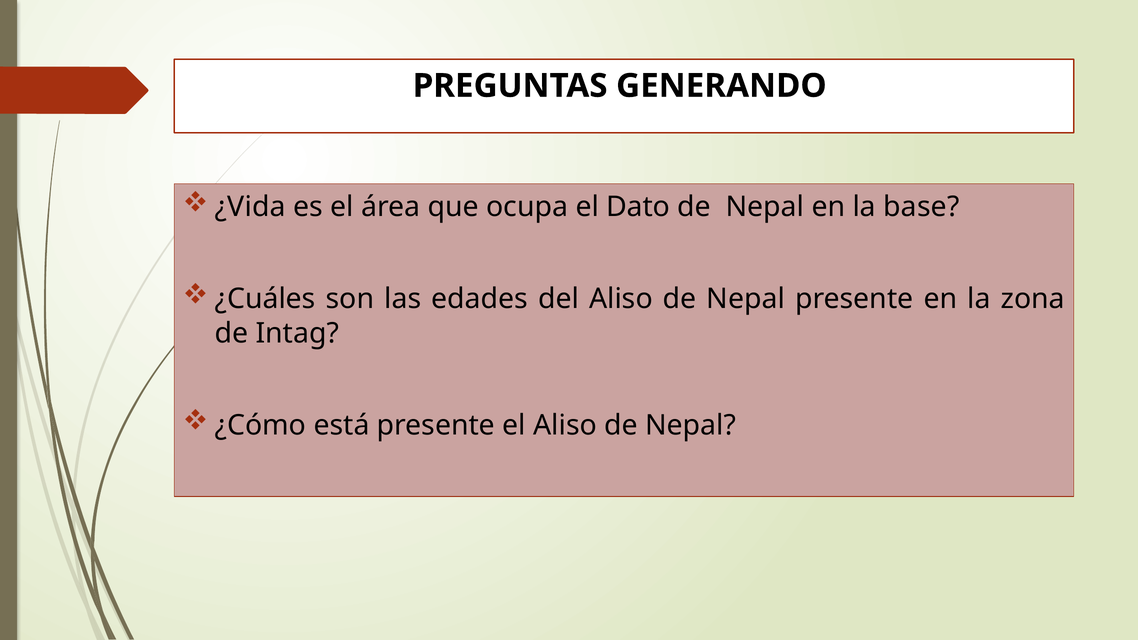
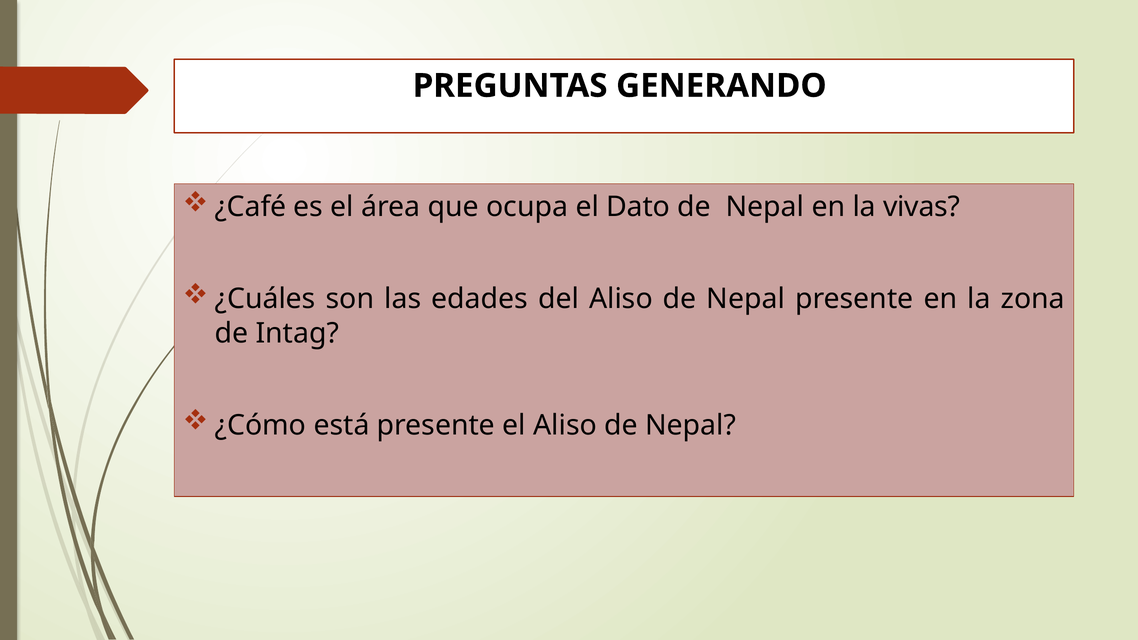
¿Vida: ¿Vida -> ¿Café (251, 207)
base: base -> vivas (922, 207)
